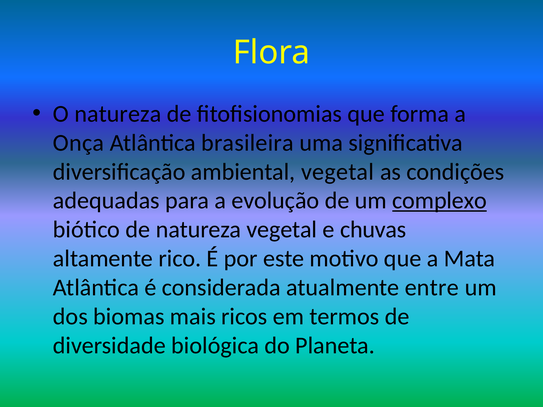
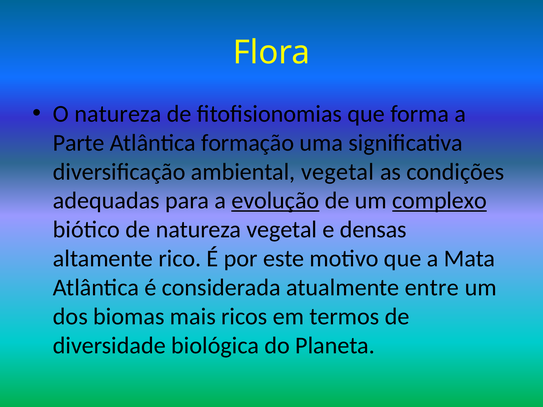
Onça: Onça -> Parte (79, 143)
brasileira: brasileira -> formação (248, 143)
evolução underline: none -> present (275, 201)
chuvas: chuvas -> densas (373, 230)
